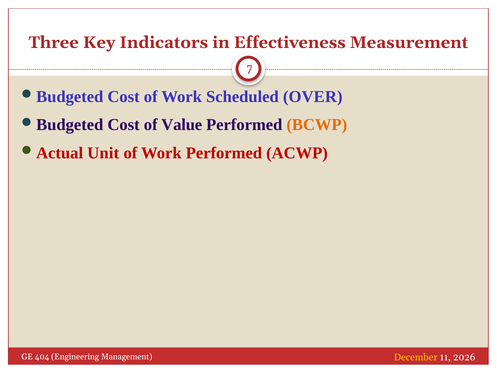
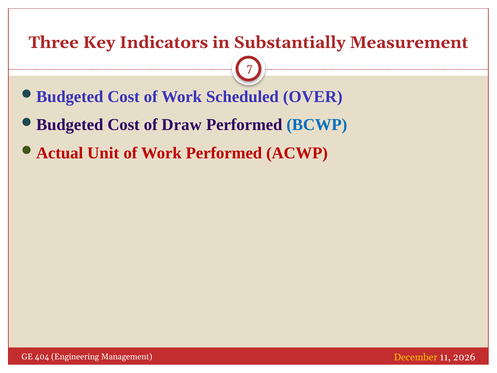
Effectiveness: Effectiveness -> Substantially (290, 42)
Value: Value -> Draw (182, 125)
BCWP colour: orange -> blue (317, 125)
